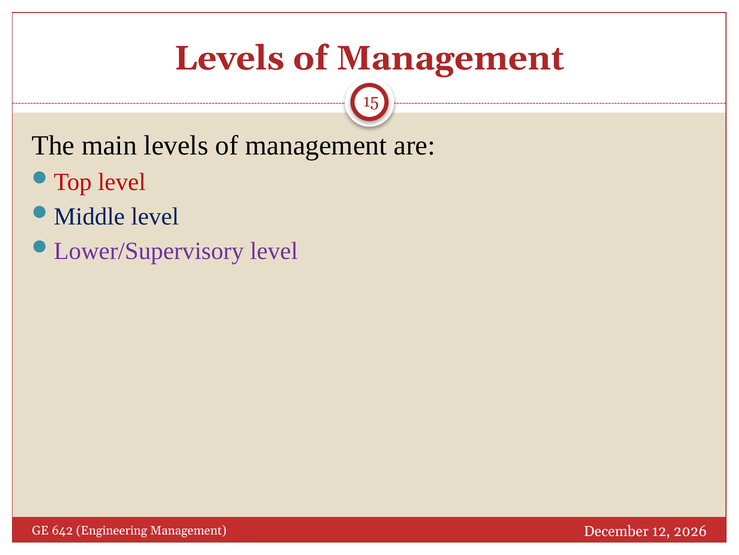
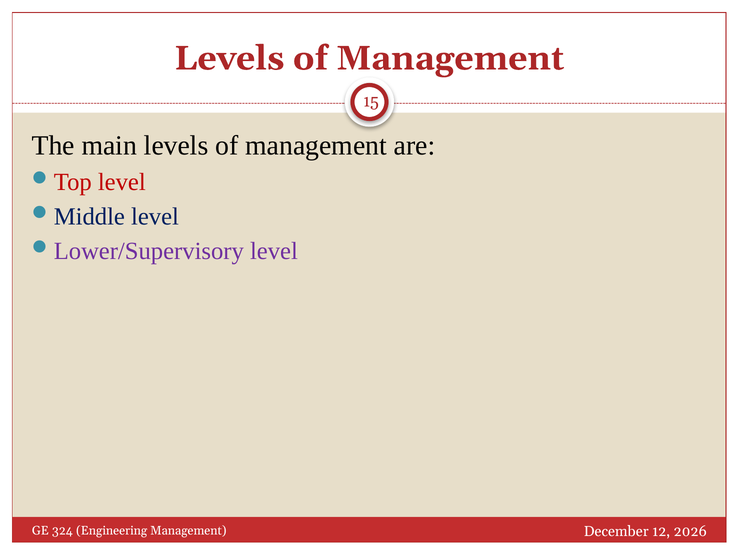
642: 642 -> 324 (62, 530)
